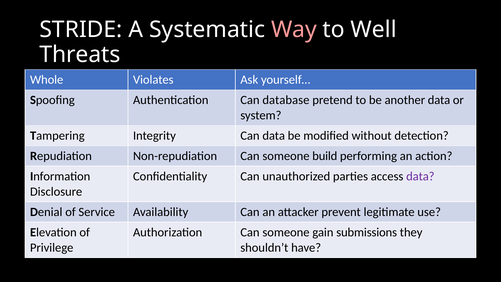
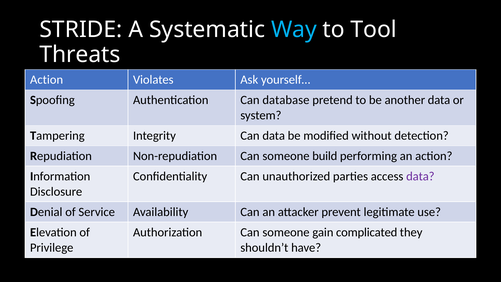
Way colour: pink -> light blue (294, 30)
Well: Well -> Tool (374, 30)
Whole: Whole -> Action (47, 80)
submissions: submissions -> complicated (367, 232)
